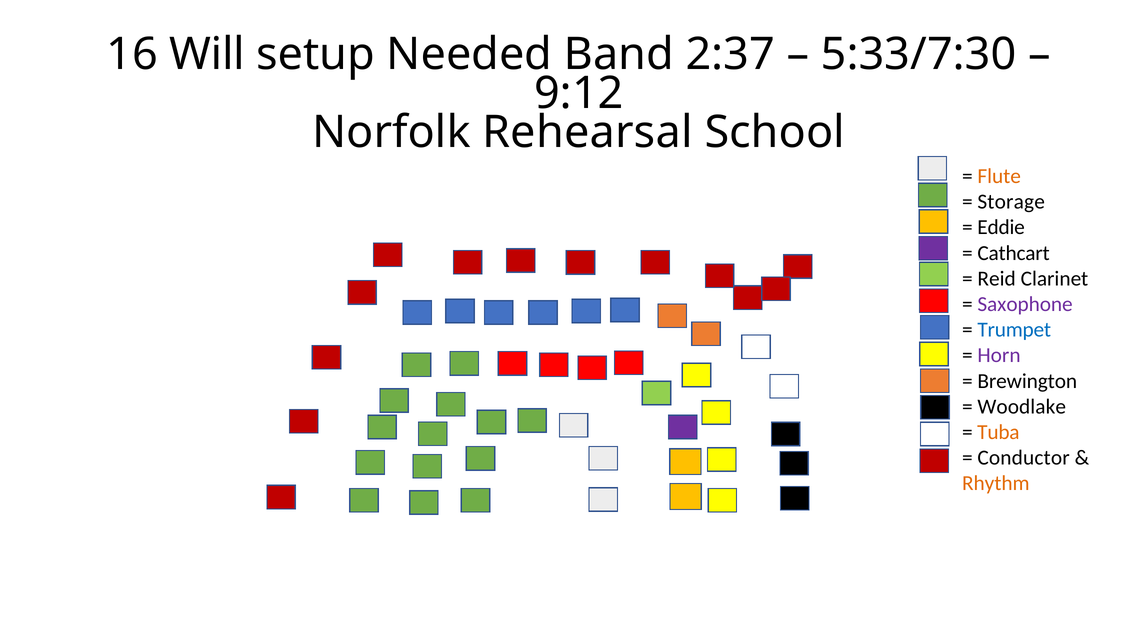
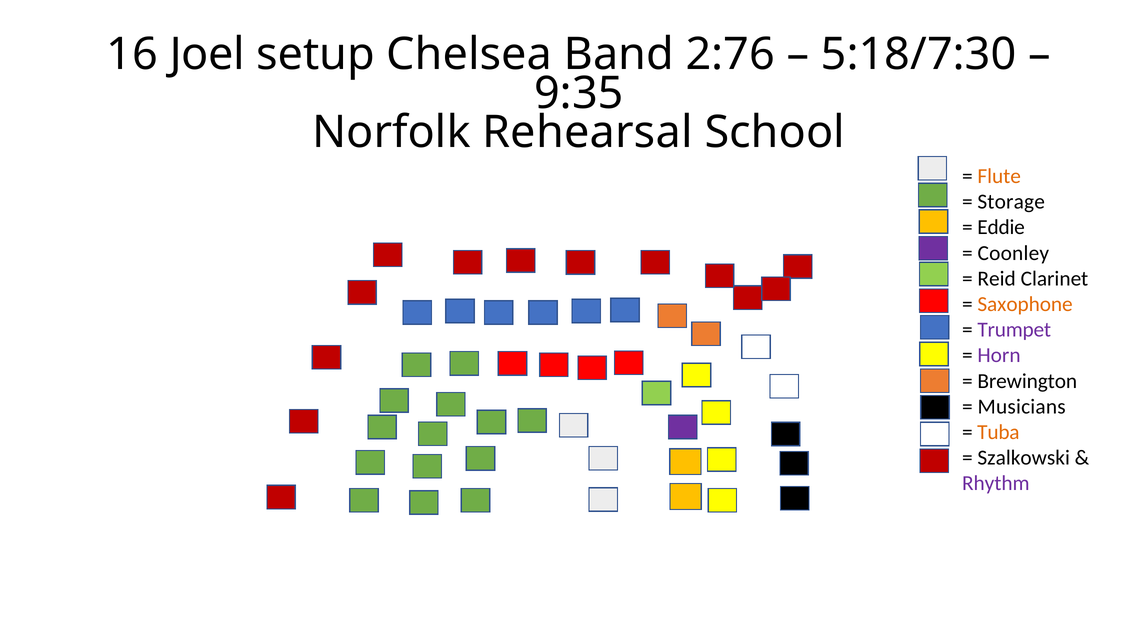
Will: Will -> Joel (207, 55)
Needed: Needed -> Chelsea (469, 55)
2:37: 2:37 -> 2:76 (730, 55)
5:33/7:30: 5:33/7:30 -> 5:18/7:30 (919, 55)
9:12: 9:12 -> 9:35 (579, 93)
Cathcart: Cathcart -> Coonley (1013, 253)
Saxophone colour: purple -> orange (1025, 304)
Trumpet colour: blue -> purple (1014, 330)
Woodlake: Woodlake -> Musicians (1022, 407)
Conductor: Conductor -> Szalkowski (1024, 458)
Rhythm colour: orange -> purple (996, 484)
